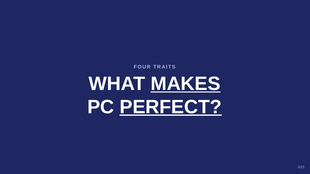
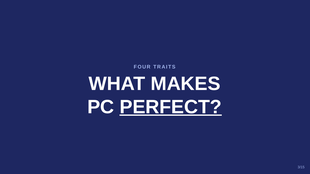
MAKES underline: present -> none (186, 84)
